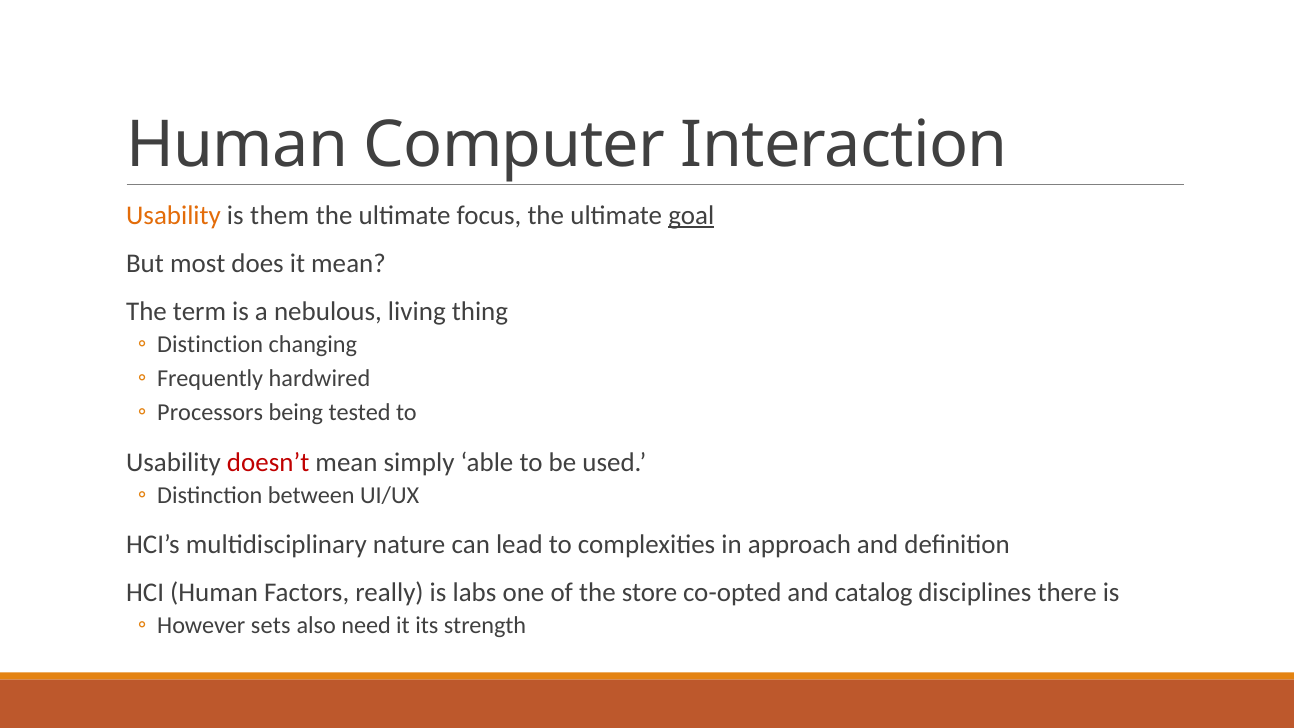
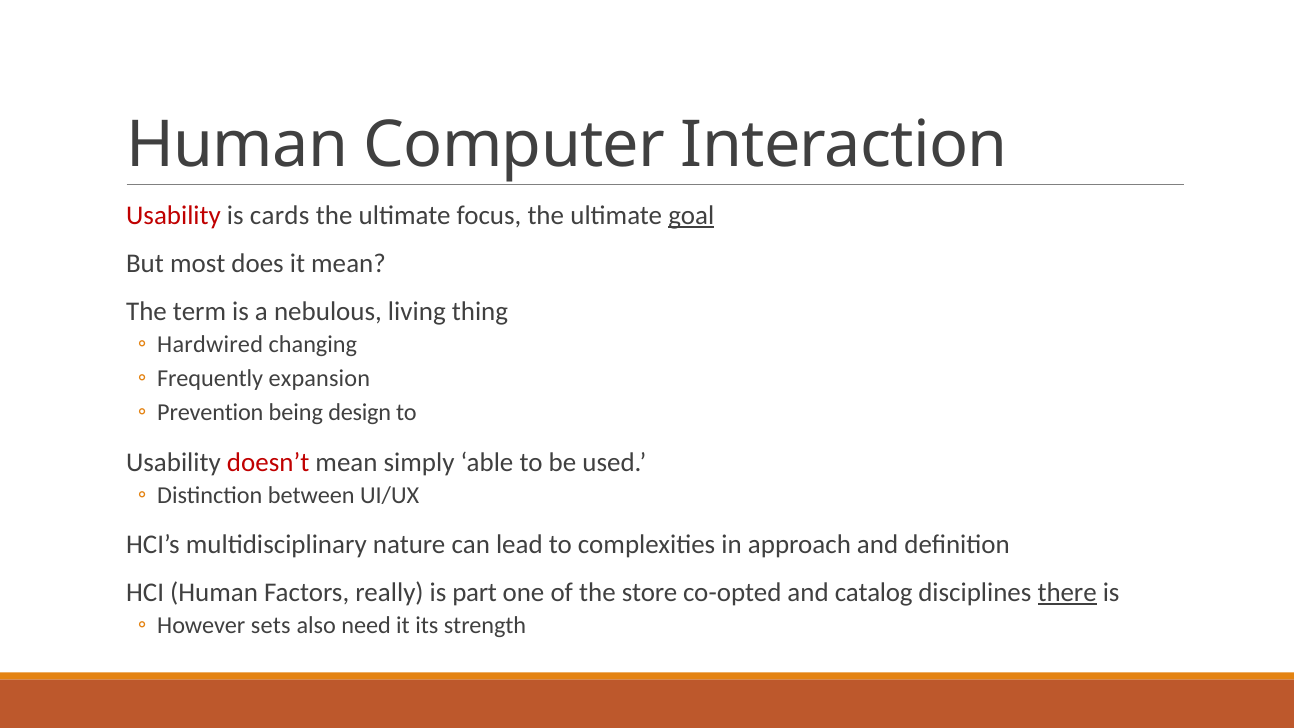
Usability colour: orange -> red (174, 215)
them: them -> cards (280, 215)
Distinction: Distinction -> Hardwired (210, 344)
hardwired: hardwired -> expansion (319, 379)
Processors: Processors -> Prevention (210, 413)
tested: tested -> design (360, 413)
labs: labs -> part (475, 592)
there underline: none -> present (1067, 592)
